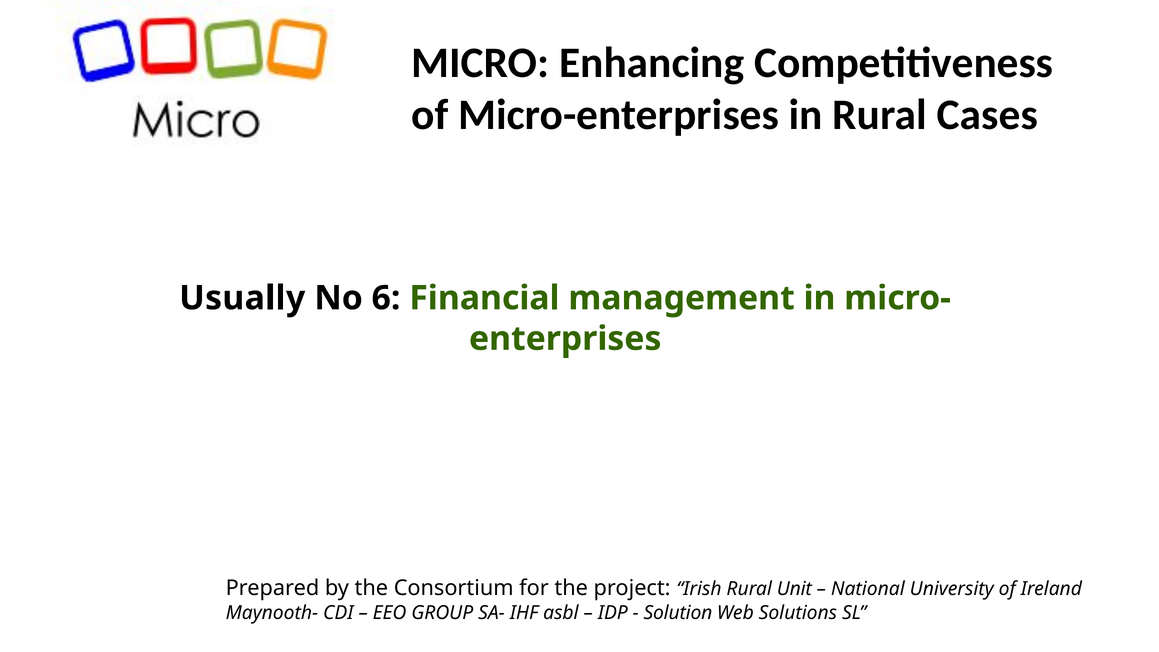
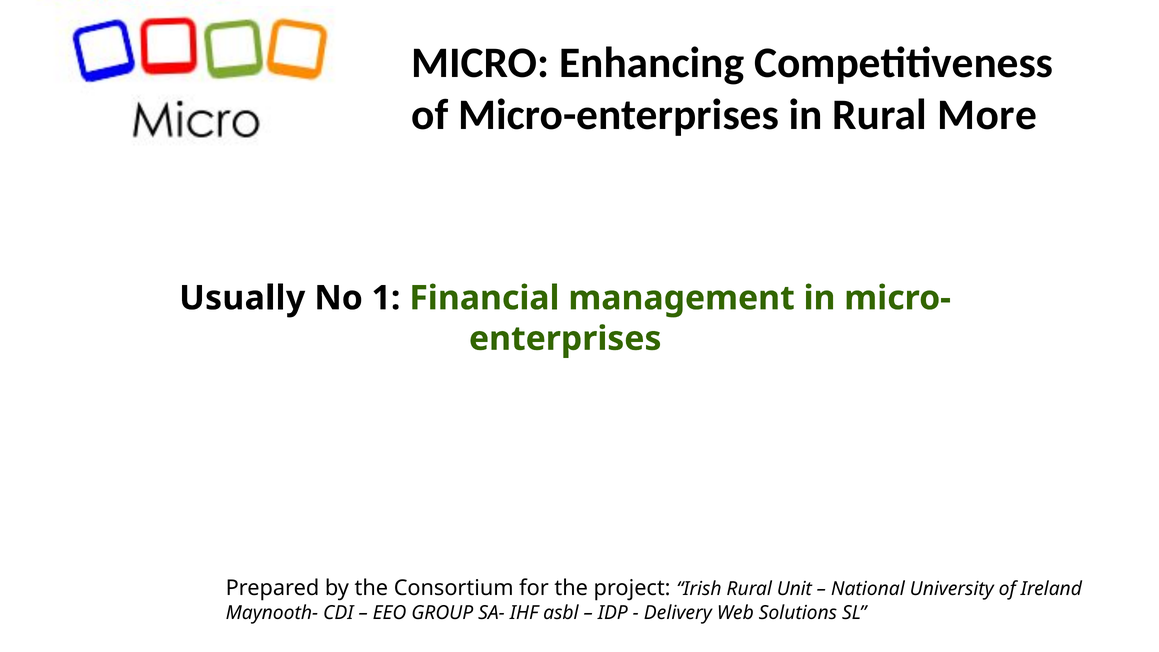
Cases: Cases -> More (987, 115)
6: 6 -> 1 (386, 298)
Solution: Solution -> Delivery (678, 613)
